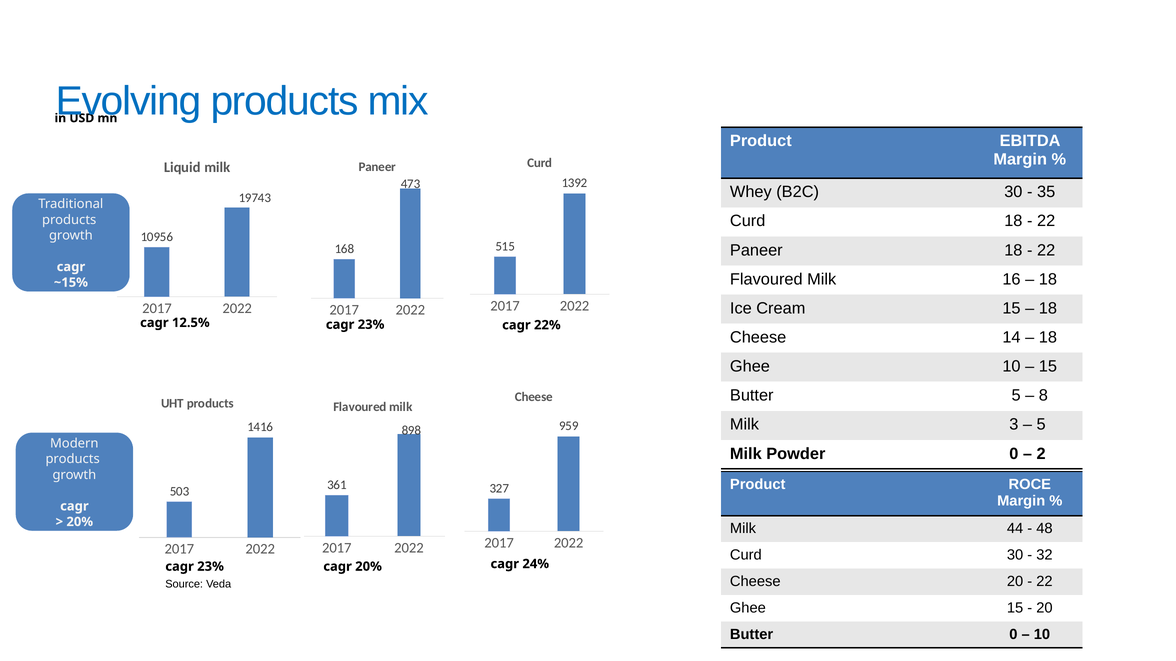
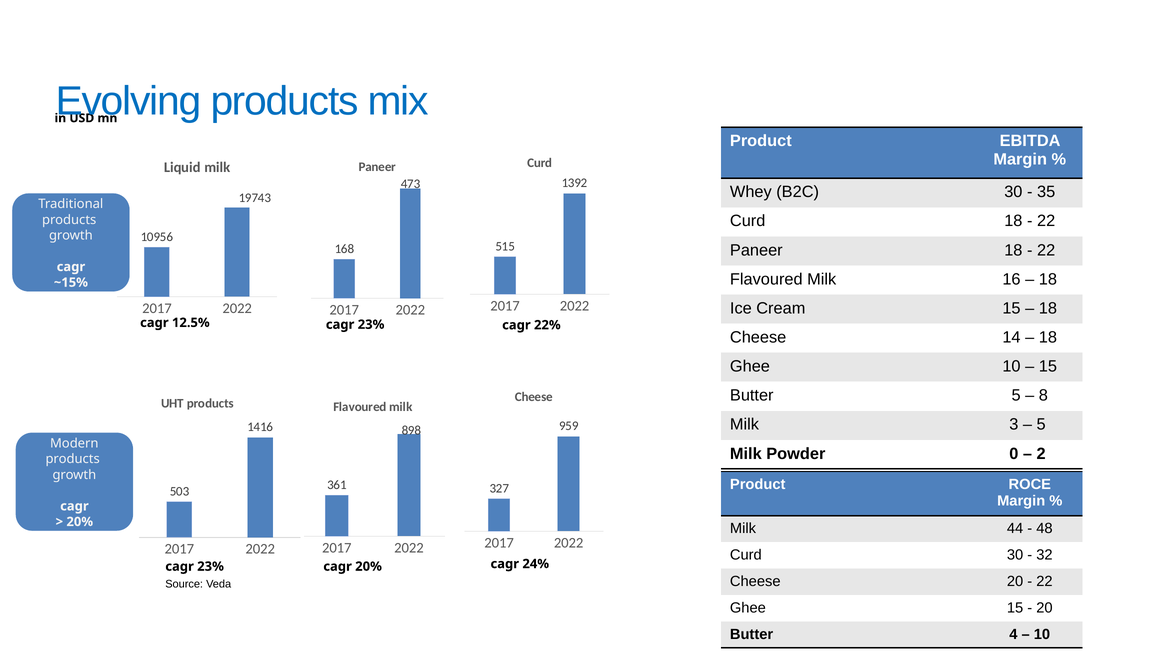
Butter 0: 0 -> 4 (1013, 635)
